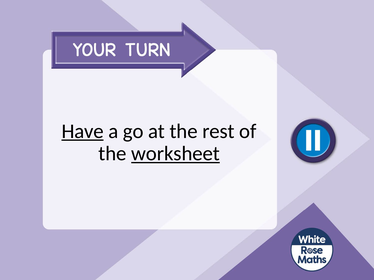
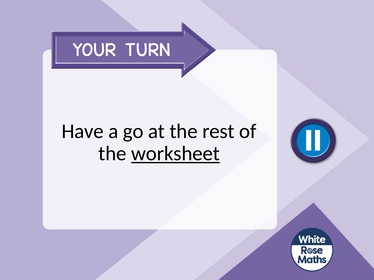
Have underline: present -> none (83, 131)
